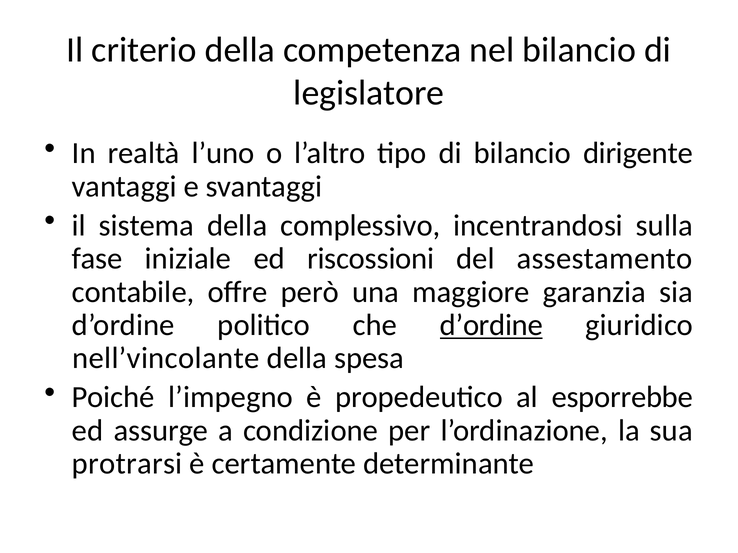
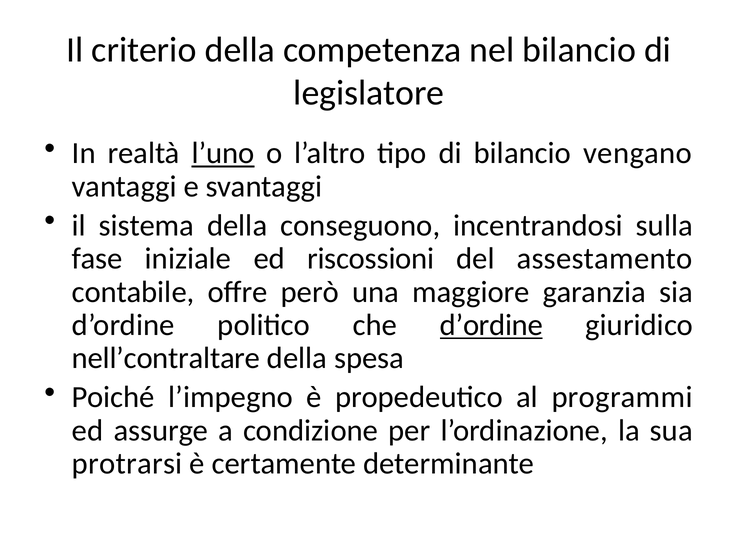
l’uno underline: none -> present (223, 153)
dirigente: dirigente -> vengano (638, 153)
complessivo: complessivo -> conseguono (360, 226)
nell’vincolante: nell’vincolante -> nell’contraltare (166, 359)
esporrebbe: esporrebbe -> programmi (622, 398)
